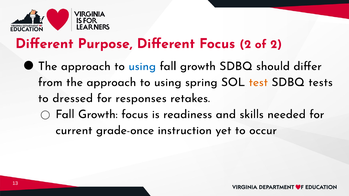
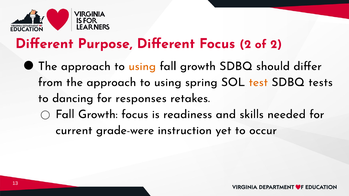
using colour: blue -> orange (142, 66)
dressed: dressed -> dancing (73, 98)
grade-once: grade-once -> grade-were (125, 130)
